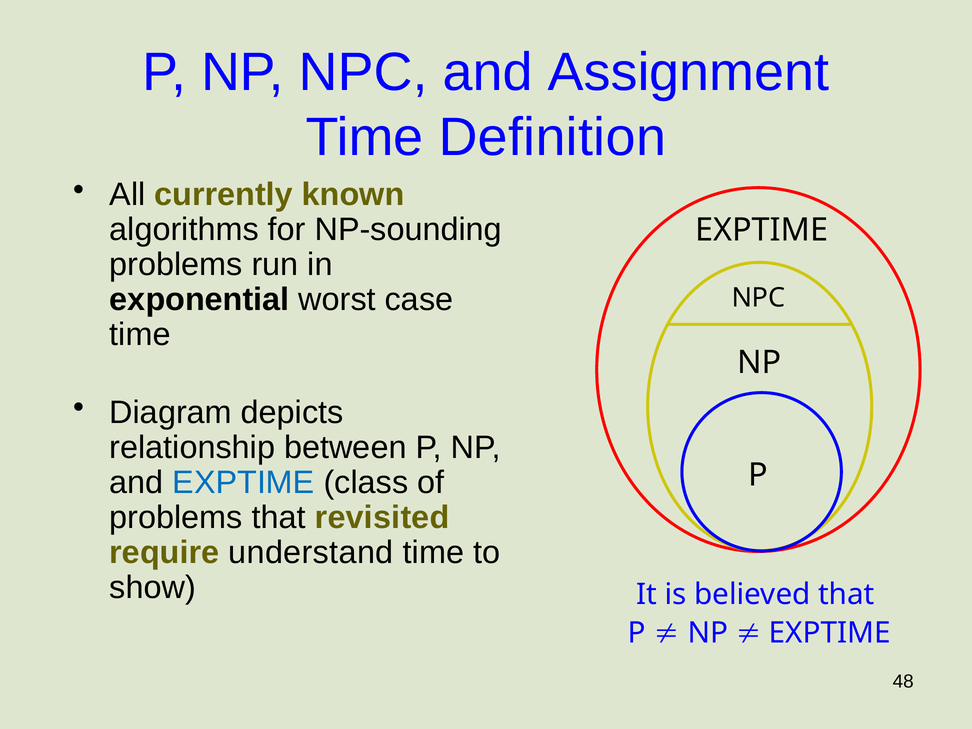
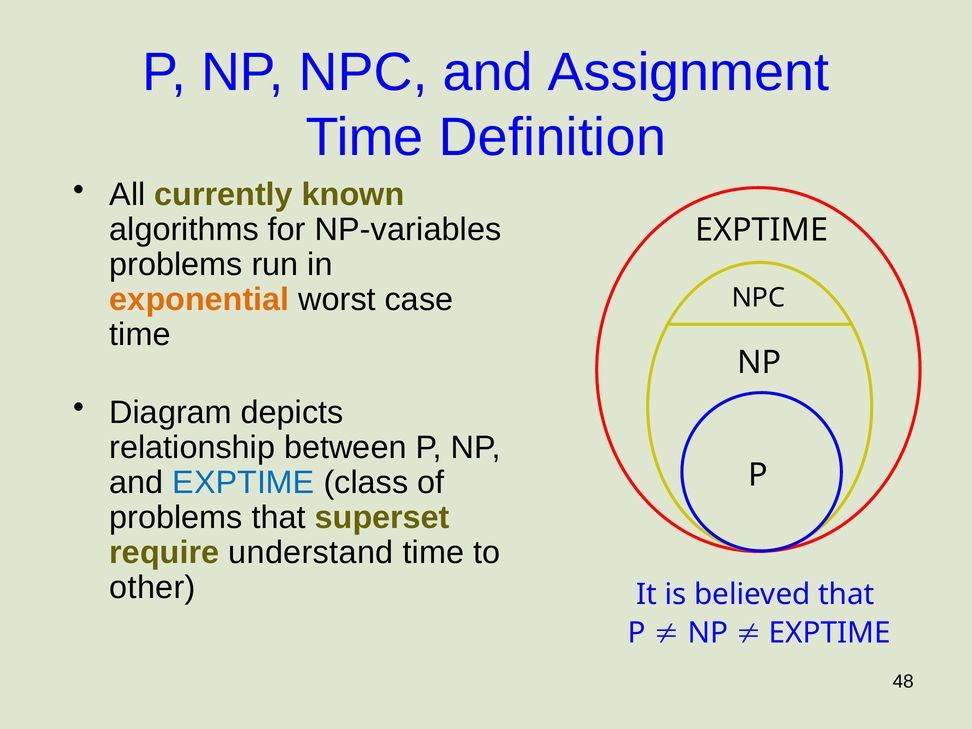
NP-sounding: NP-sounding -> NP-variables (408, 230)
exponential colour: black -> orange (199, 300)
revisited: revisited -> superset (382, 517)
show: show -> other (153, 587)
